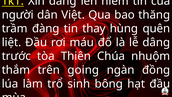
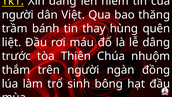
đàng: đàng -> bánh (46, 29)
trên going: going -> người (83, 70)
